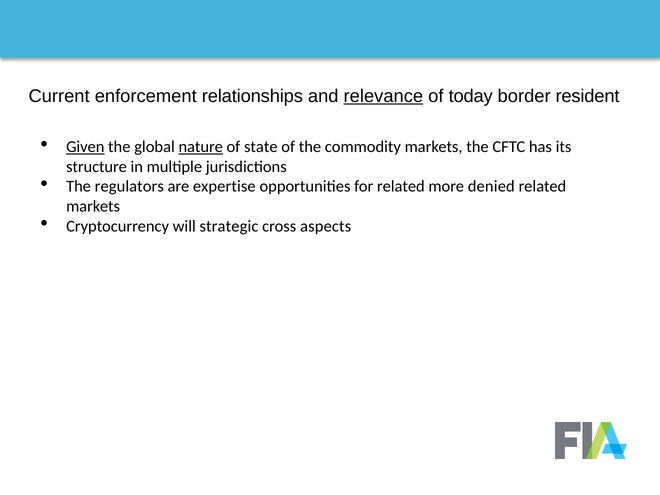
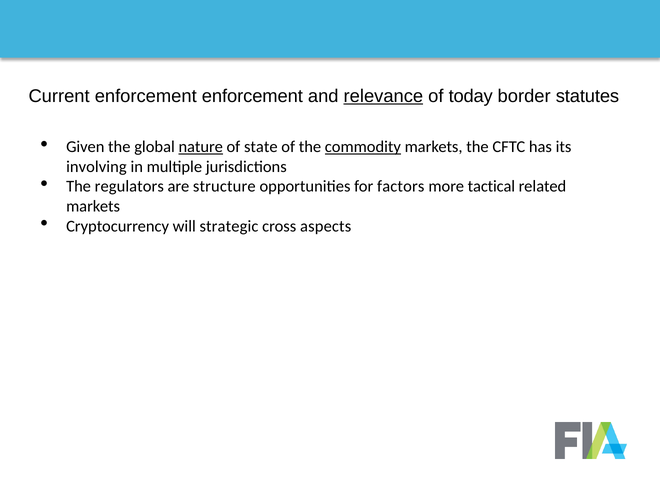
enforcement relationships: relationships -> enforcement (252, 96)
resident: resident -> statutes (587, 96)
Given underline: present -> none (85, 147)
commodity underline: none -> present (363, 147)
structure: structure -> involving (96, 167)
expertise: expertise -> structure (224, 187)
for related: related -> factors (401, 187)
denied: denied -> tactical (491, 187)
